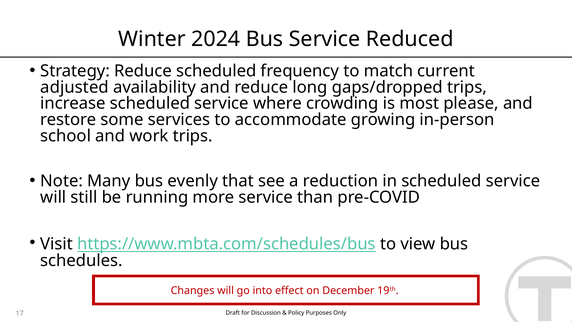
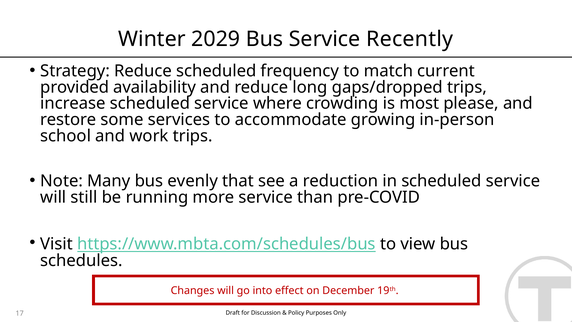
2024: 2024 -> 2029 (216, 39)
Reduced: Reduced -> Recently (410, 39)
adjusted: adjusted -> provided (75, 87)
